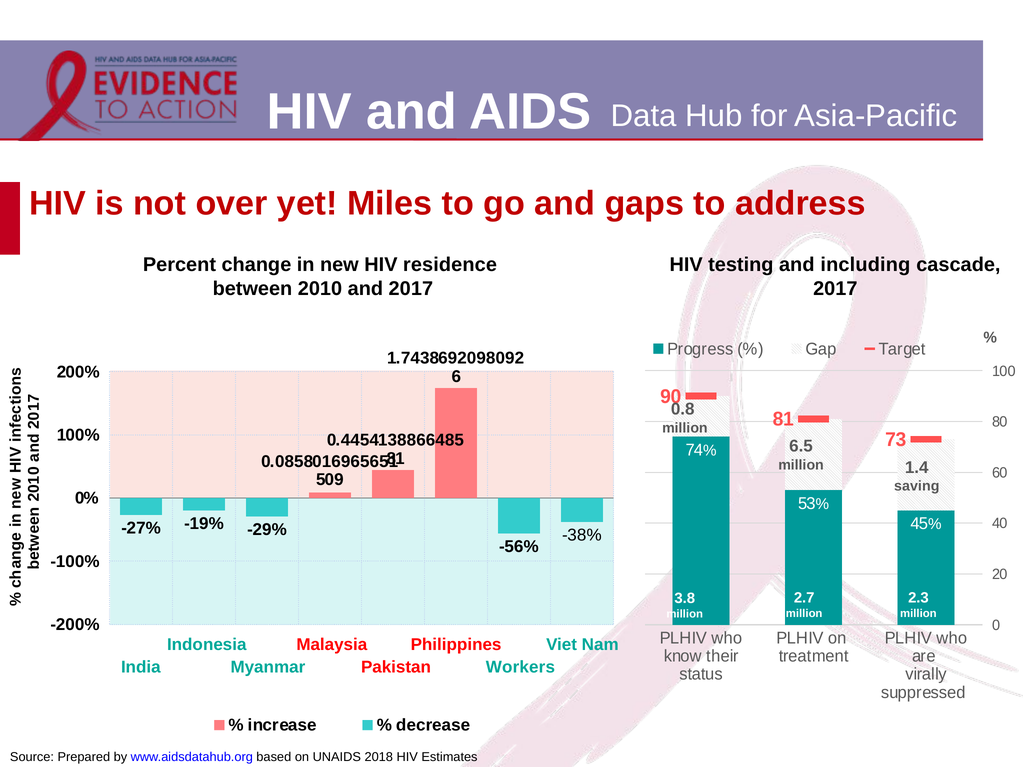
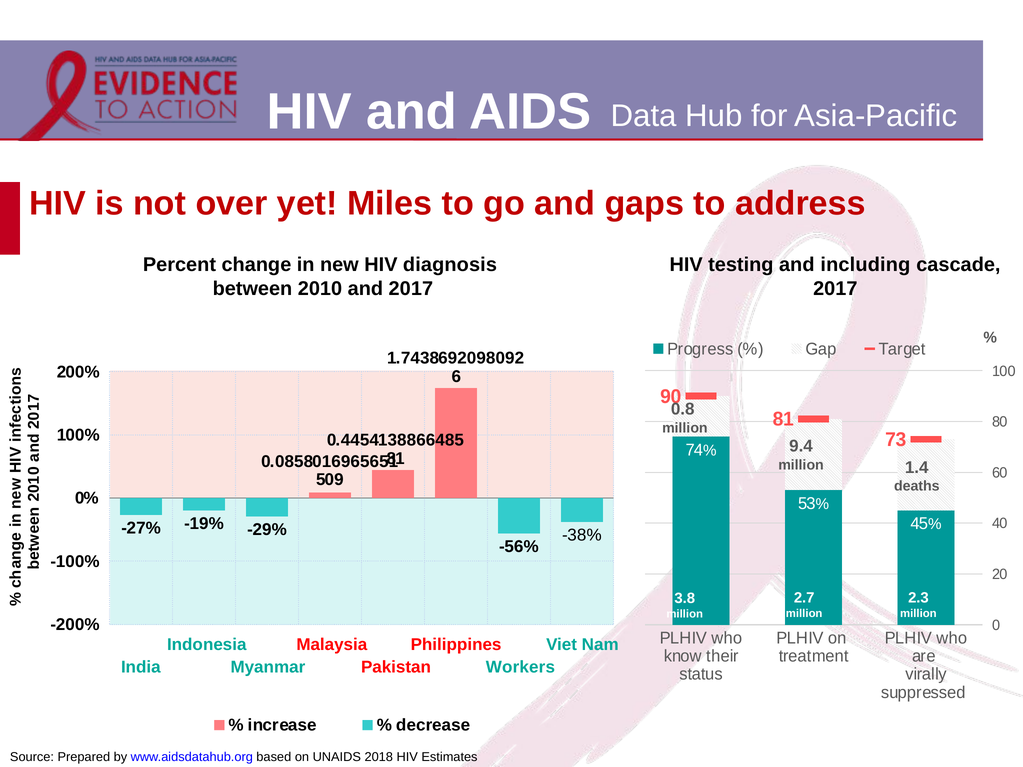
residence: residence -> diagnosis (450, 265)
6.5: 6.5 -> 9.4 (801, 447)
saving: saving -> deaths (917, 486)
